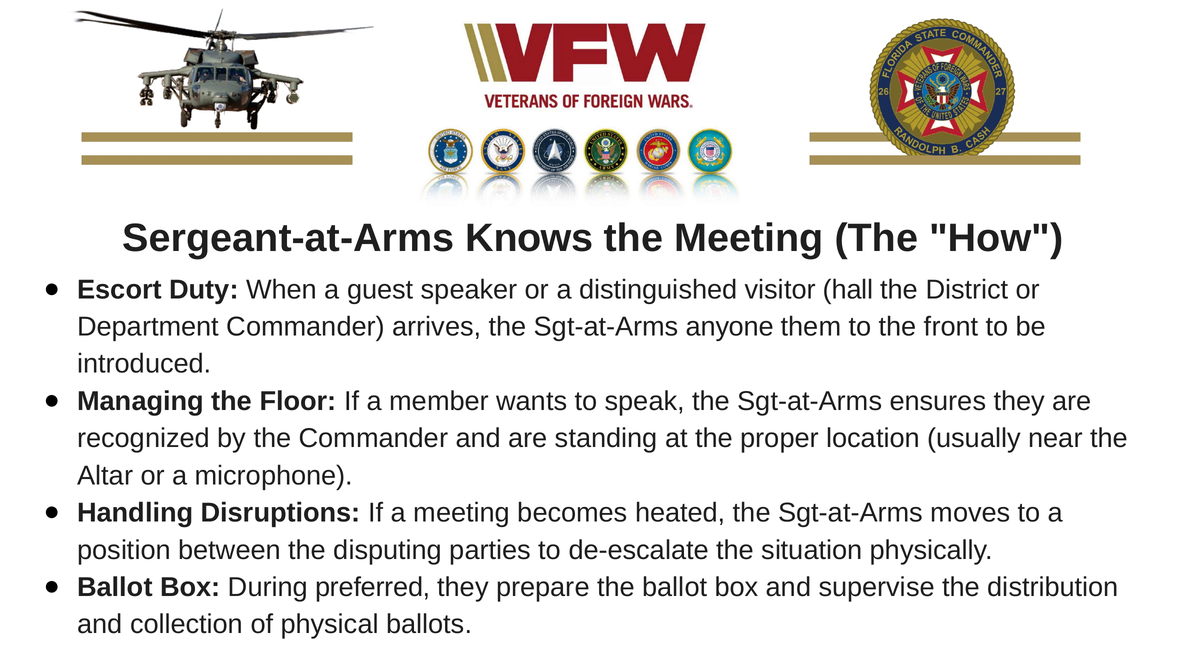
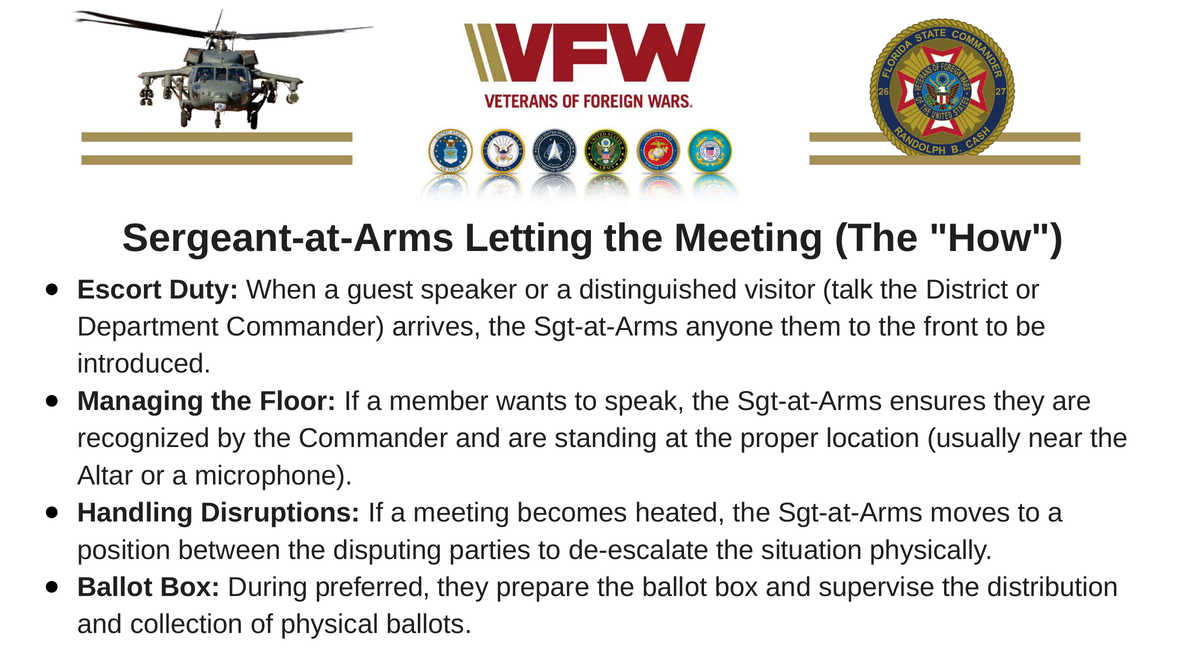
Knows: Knows -> Letting (529, 238)
hall: hall -> talk (848, 289)
